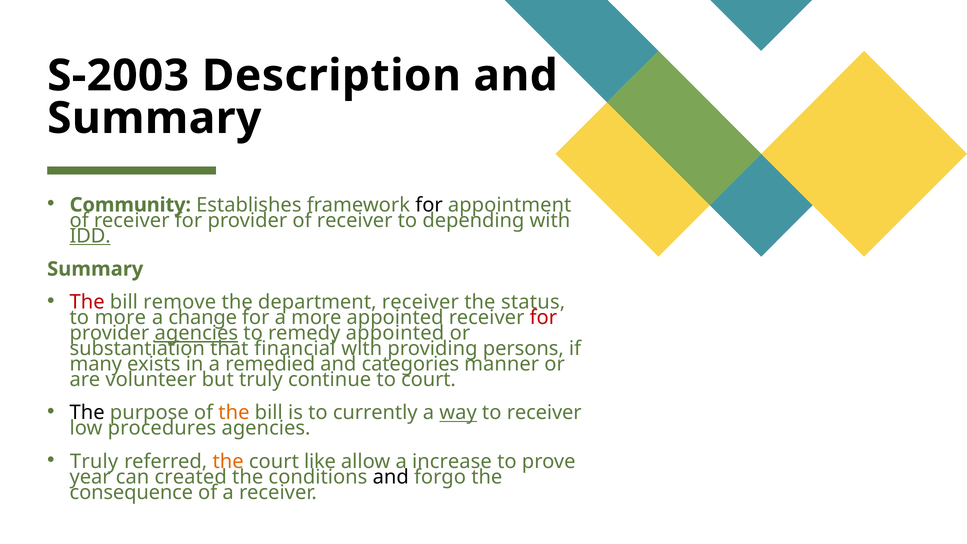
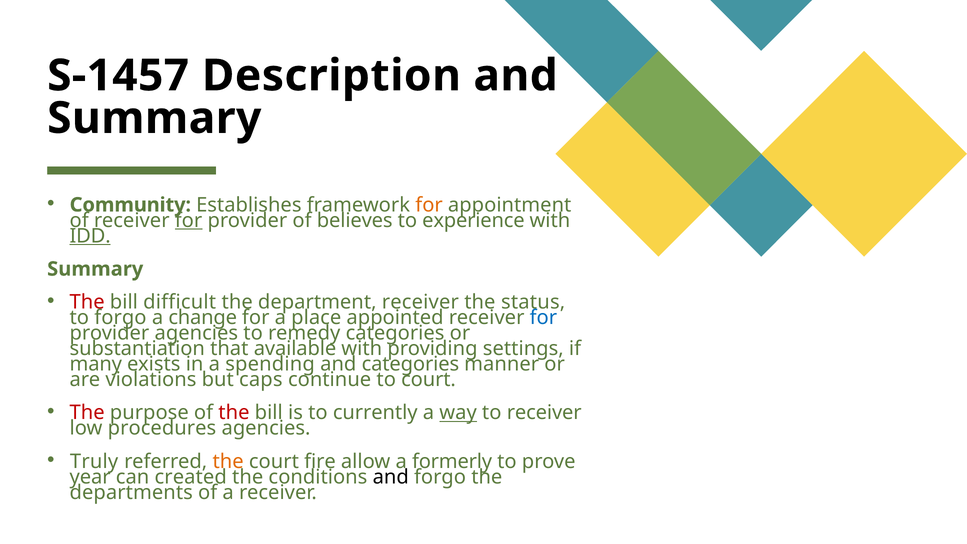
S-2003: S-2003 -> S-1457 (118, 76)
for colour: black -> orange (429, 205)
for underline: none -> present (189, 220)
provider of receiver: receiver -> believes (355, 220)
depending: depending -> experience (473, 220)
remove: remove -> difficult (180, 302)
to more: more -> forgo (120, 318)
a more: more -> place (316, 318)
for colour: red -> blue (543, 318)
agencies underline: present -> none (196, 333)
remedy appointed: appointed -> categories (395, 333)
financial: financial -> available (295, 349)
persons: persons -> settings (523, 349)
remedied: remedied -> spending (270, 364)
volunteer: volunteer -> violations (151, 380)
but truly: truly -> caps (261, 380)
The colour: black -> red (87, 413)
the colour: orange -> red (234, 413)
like: like -> fire (320, 461)
increase: increase -> formerly (452, 461)
consequence: consequence -> departments (131, 492)
